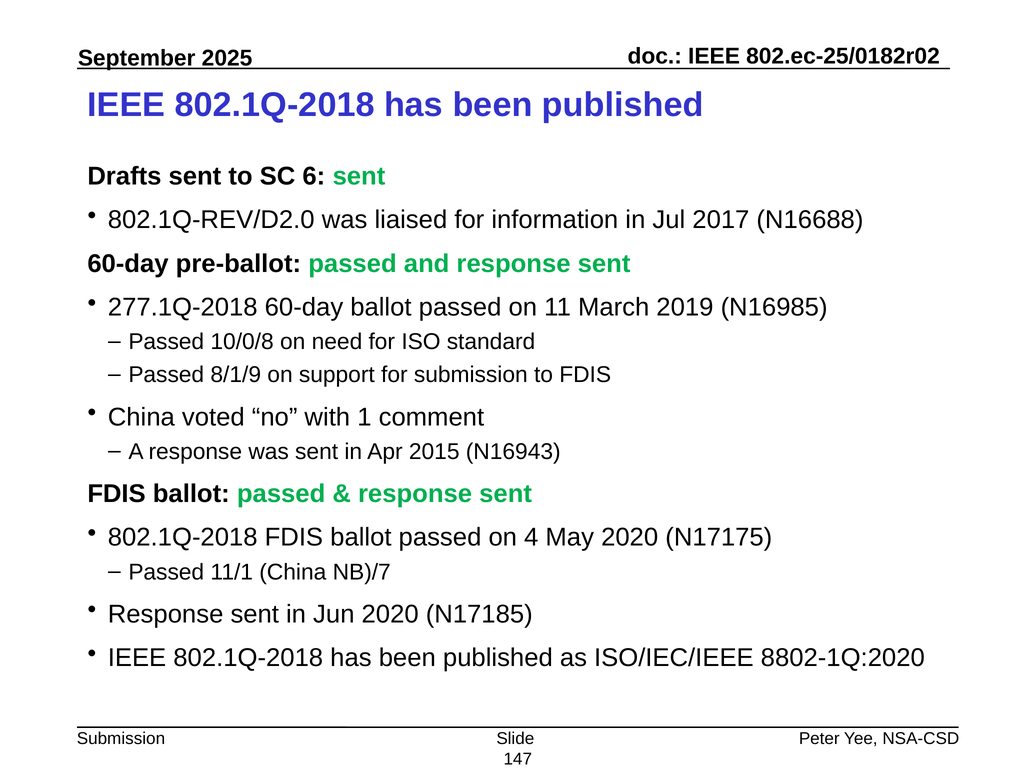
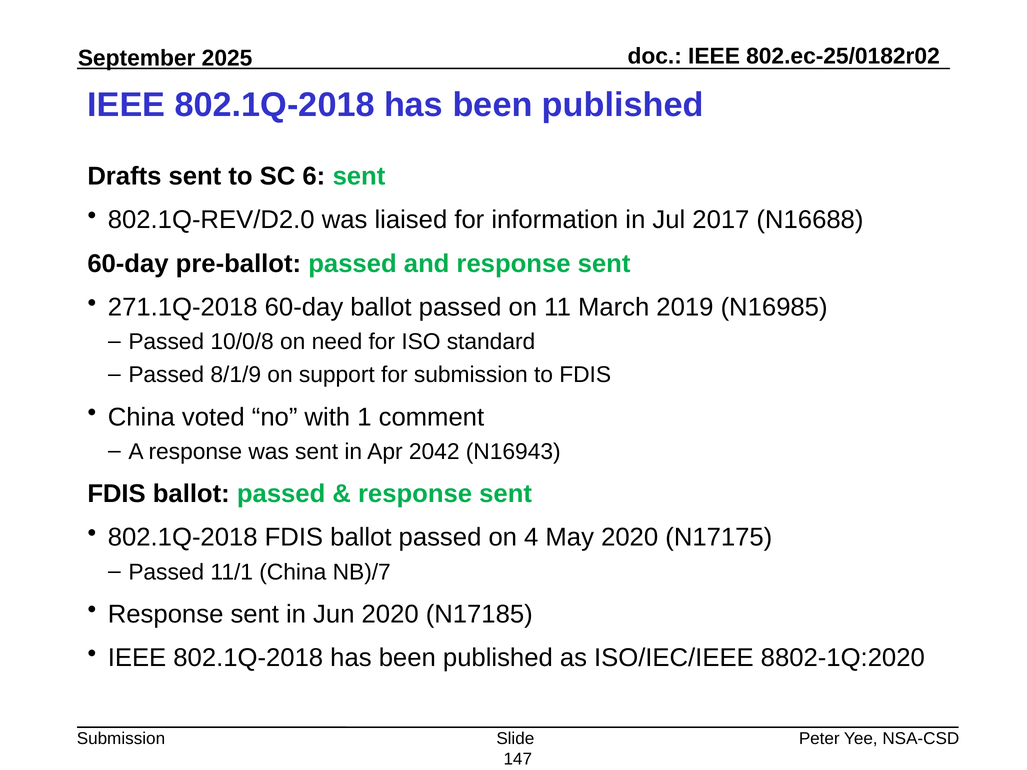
277.1Q-2018: 277.1Q-2018 -> 271.1Q-2018 (183, 307)
2015: 2015 -> 2042 (434, 452)
